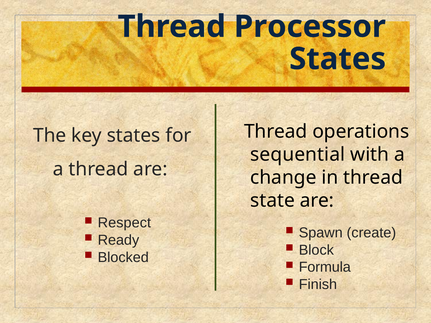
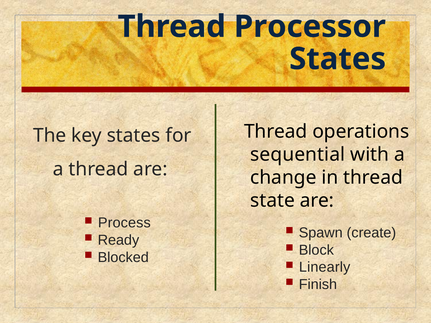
Respect: Respect -> Process (124, 223)
Formula: Formula -> Linearly (325, 267)
